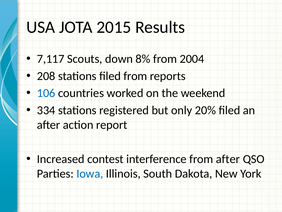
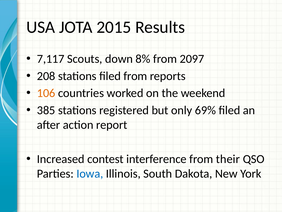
2004: 2004 -> 2097 (192, 59)
106 colour: blue -> orange (46, 93)
334: 334 -> 385 (46, 110)
20%: 20% -> 69% (205, 110)
from after: after -> their (228, 159)
